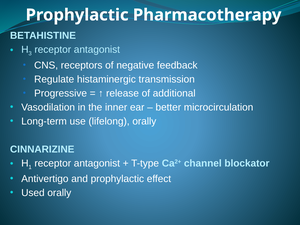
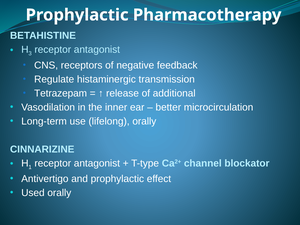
Progressive: Progressive -> Tetrazepam (61, 93)
